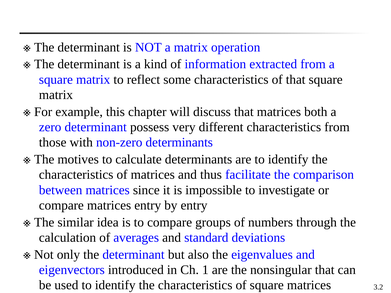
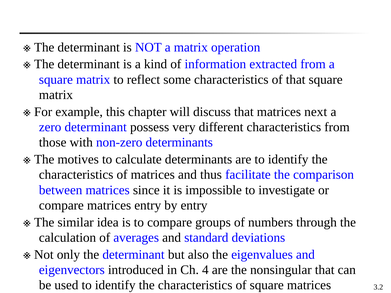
both: both -> next (316, 112)
1: 1 -> 4 (205, 270)
